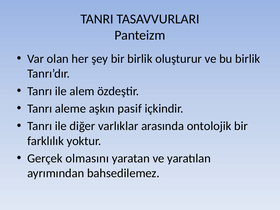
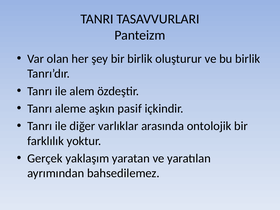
olmasını: olmasını -> yaklaşım (87, 158)
